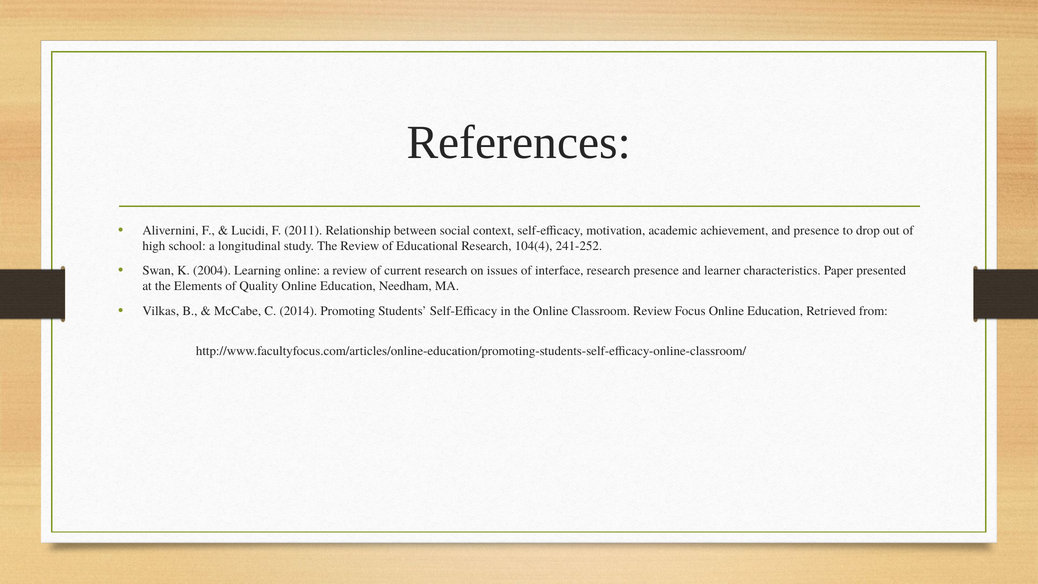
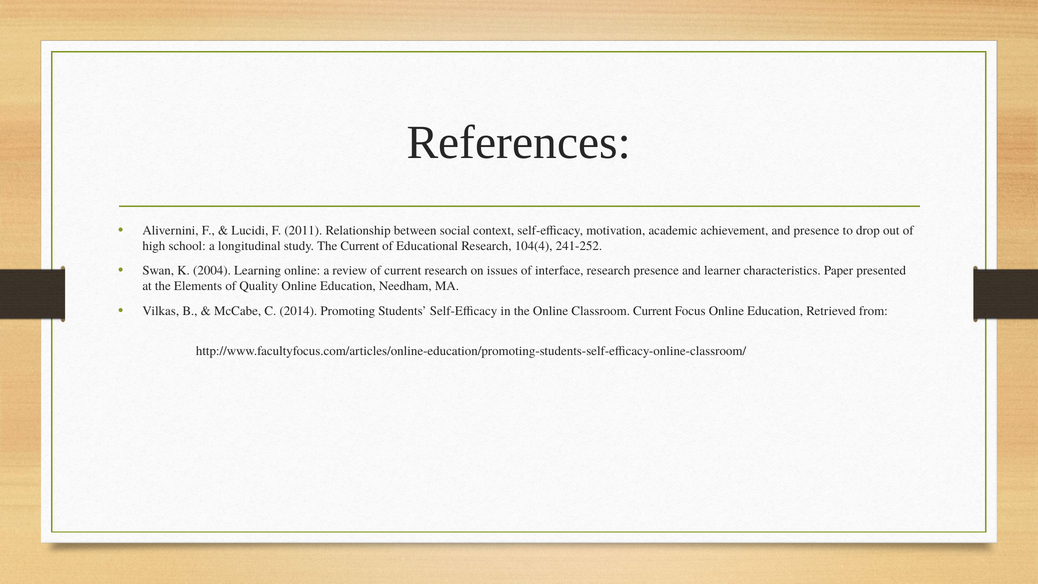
The Review: Review -> Current (360, 246)
Classroom Review: Review -> Current (653, 311)
